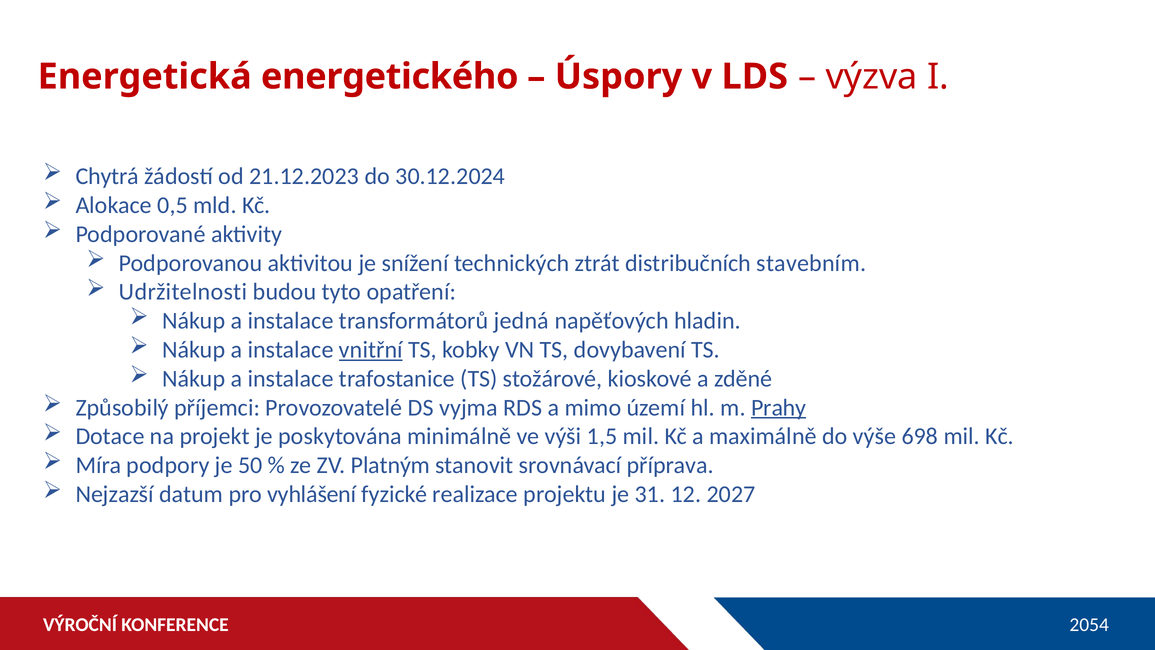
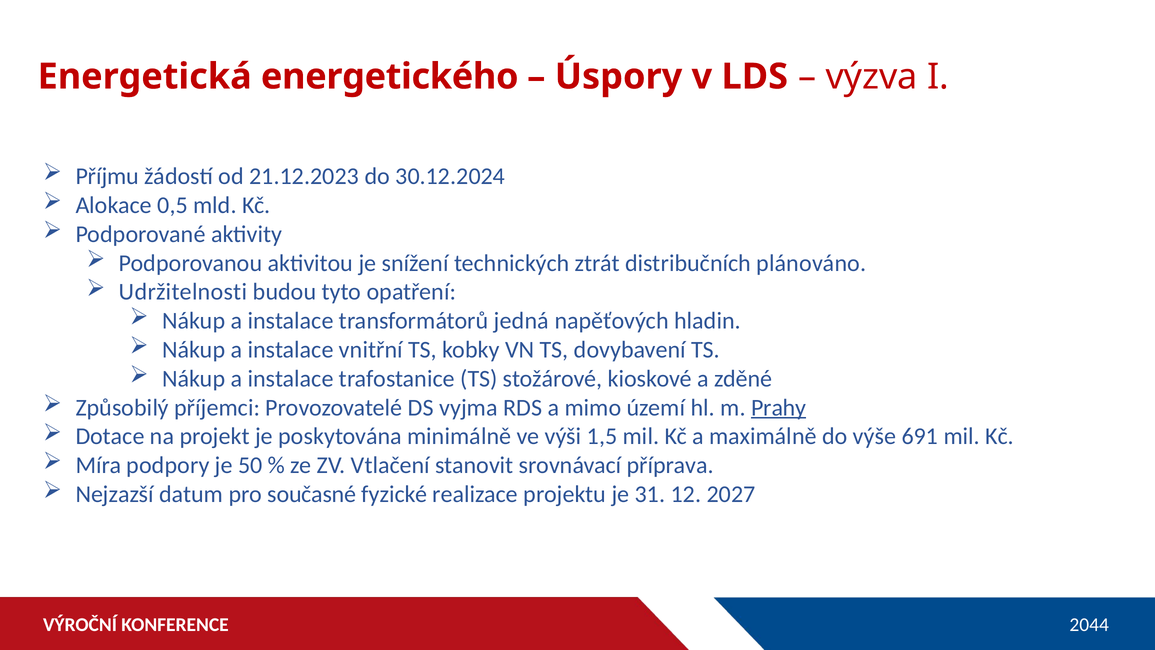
Chytrá: Chytrá -> Příjmu (107, 176)
stavebním: stavebním -> plánováno (811, 263)
vnitřní underline: present -> none (371, 350)
698: 698 -> 691 (920, 436)
Platným: Platným -> Vtlačení (390, 465)
vyhlášení: vyhlášení -> současné (312, 494)
2054: 2054 -> 2044 (1089, 625)
